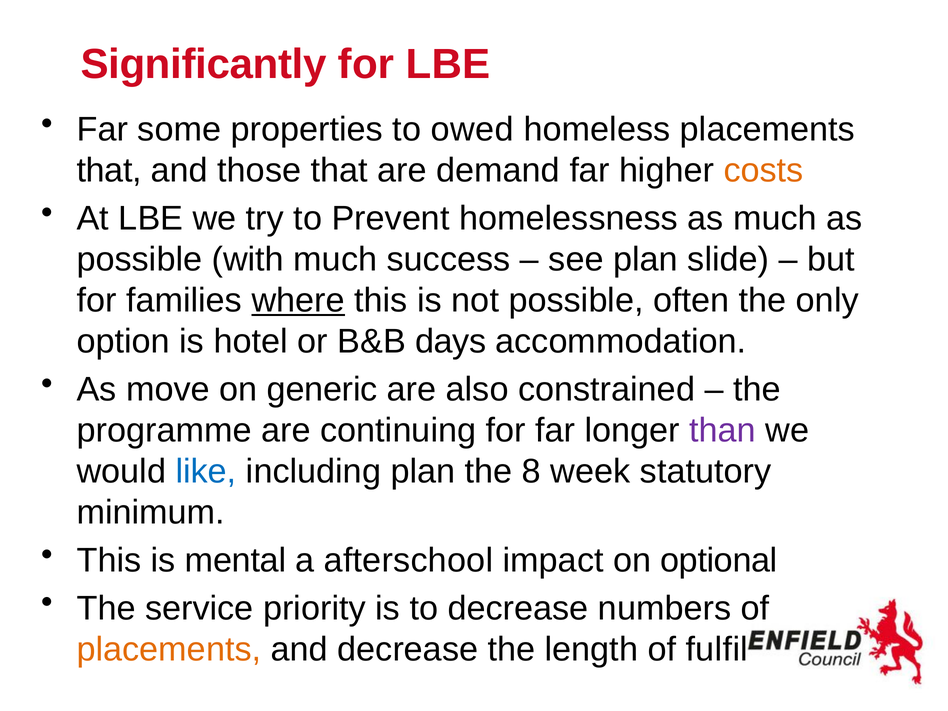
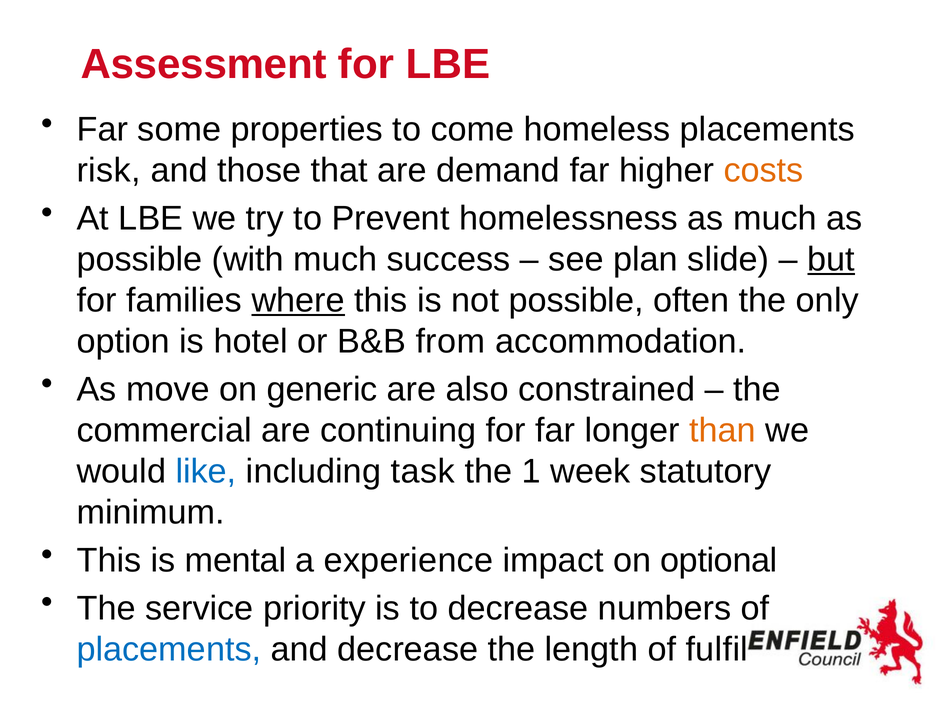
Significantly: Significantly -> Assessment (204, 65)
owed: owed -> come (472, 129)
that: that -> risk (109, 170)
but underline: none -> present (831, 259)
days: days -> from (450, 341)
programme: programme -> commercial (164, 430)
than colour: purple -> orange (723, 430)
including plan: plan -> task (423, 471)
8: 8 -> 1 (531, 471)
afterschool: afterschool -> experience (408, 560)
placements colour: orange -> blue (169, 649)
